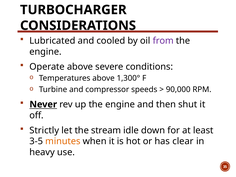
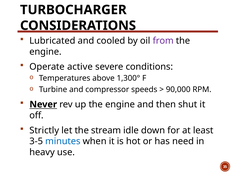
Operate above: above -> active (80, 67)
minutes colour: orange -> blue (63, 141)
clear: clear -> need (183, 141)
